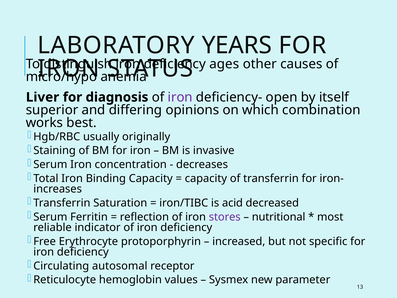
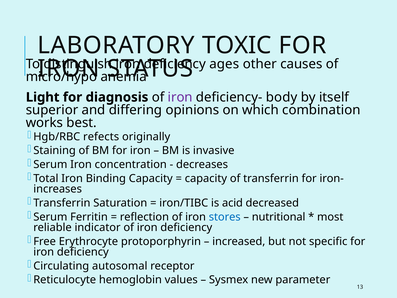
YEARS: YEARS -> TOXIC (237, 45)
Liver: Liver -> Light (43, 97)
open: open -> body (282, 97)
usually: usually -> refects (101, 137)
stores colour: purple -> blue (225, 217)
